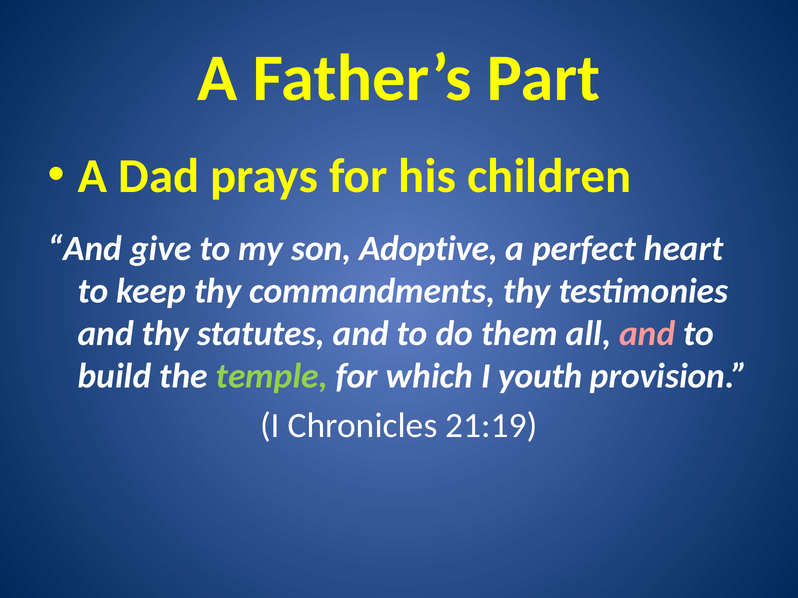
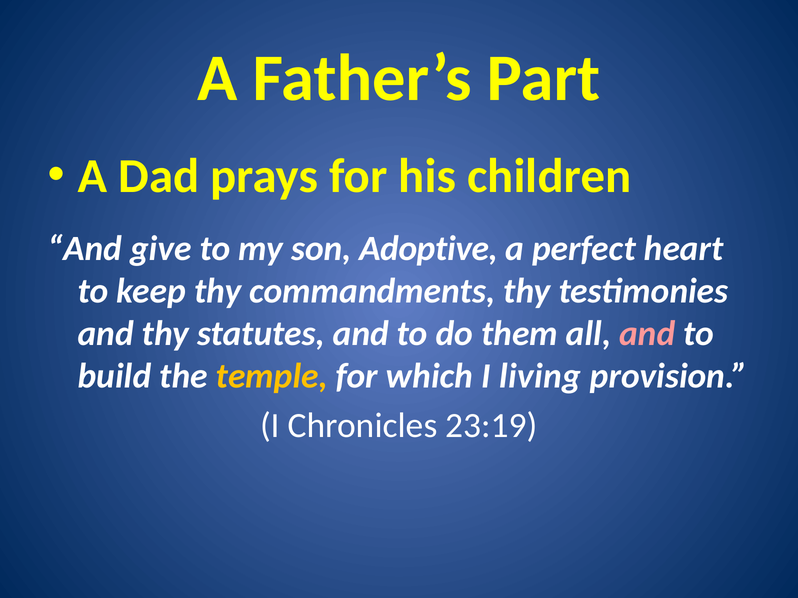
temple colour: light green -> yellow (272, 376)
youth: youth -> living (540, 376)
21:19: 21:19 -> 23:19 (491, 426)
